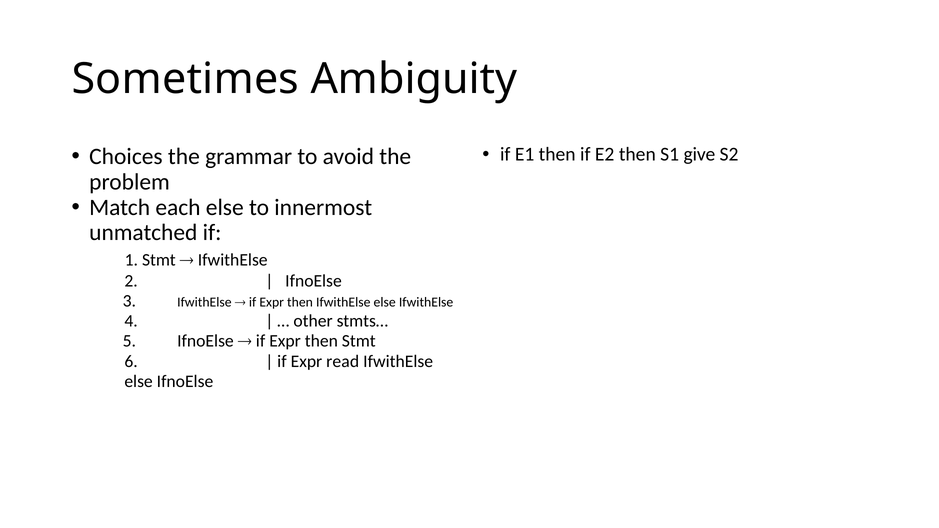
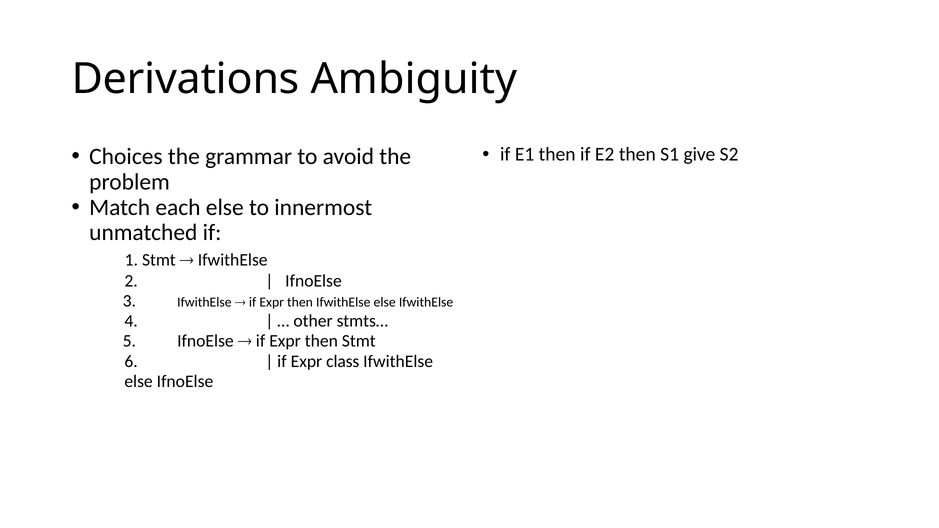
Sometimes: Sometimes -> Derivations (186, 79)
read: read -> class (343, 361)
